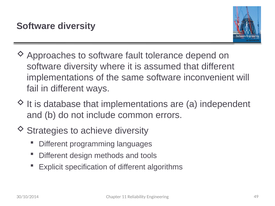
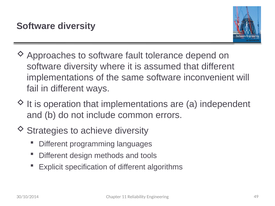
database: database -> operation (62, 104)
